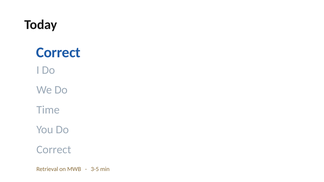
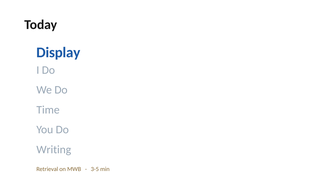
Correct: Correct -> Display (58, 52)
Correct: Correct -> Writing (54, 150)
